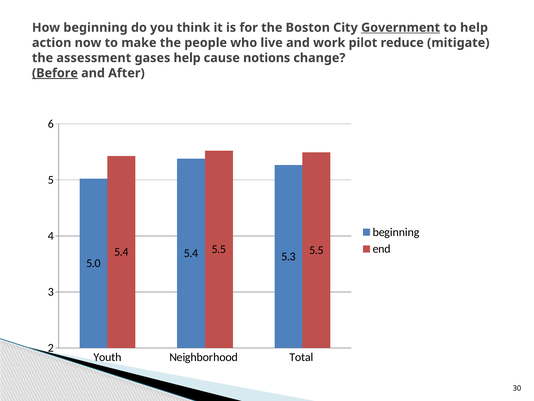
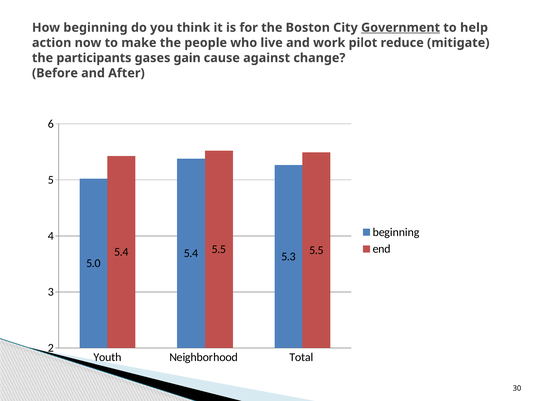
assessment: assessment -> participants (94, 58)
gases help: help -> gain (187, 58)
notions: notions -> against (267, 58)
Before underline: present -> none (55, 73)
